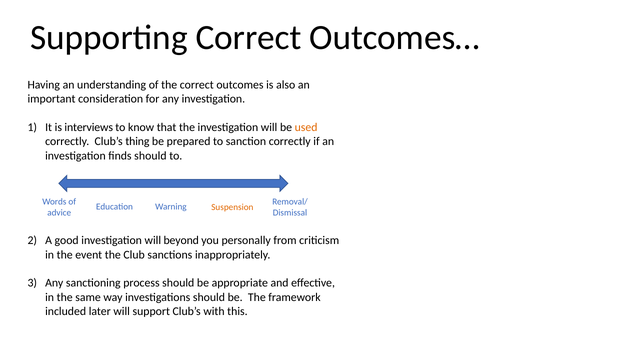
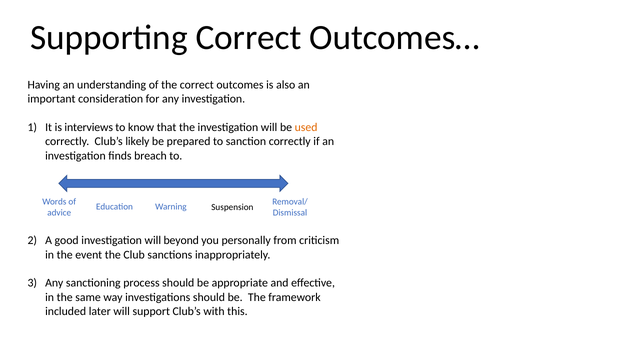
thing: thing -> likely (137, 141)
finds should: should -> breach (150, 155)
Suspension colour: orange -> black (232, 207)
